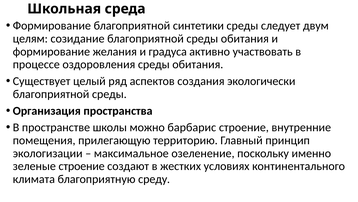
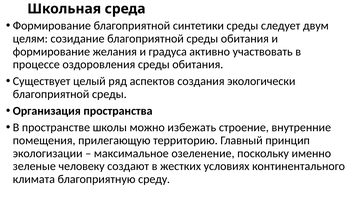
барбарис: барбарис -> избежать (192, 127)
зеленые строение: строение -> человеку (82, 166)
